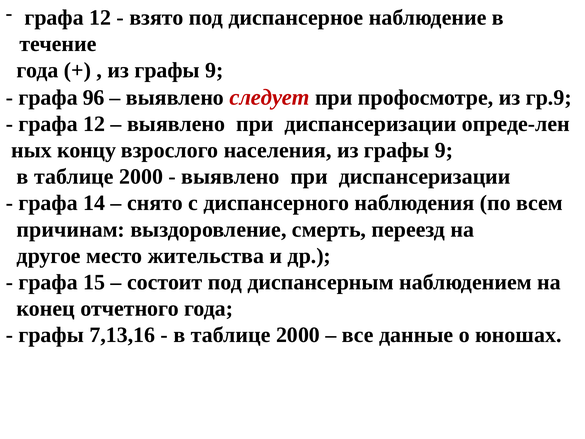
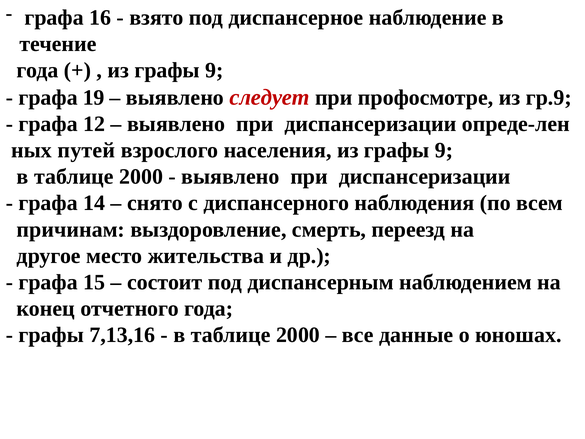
12: 12 -> 16 (100, 18)
96: 96 -> 19 (94, 97)
концу: концу -> путей (86, 150)
